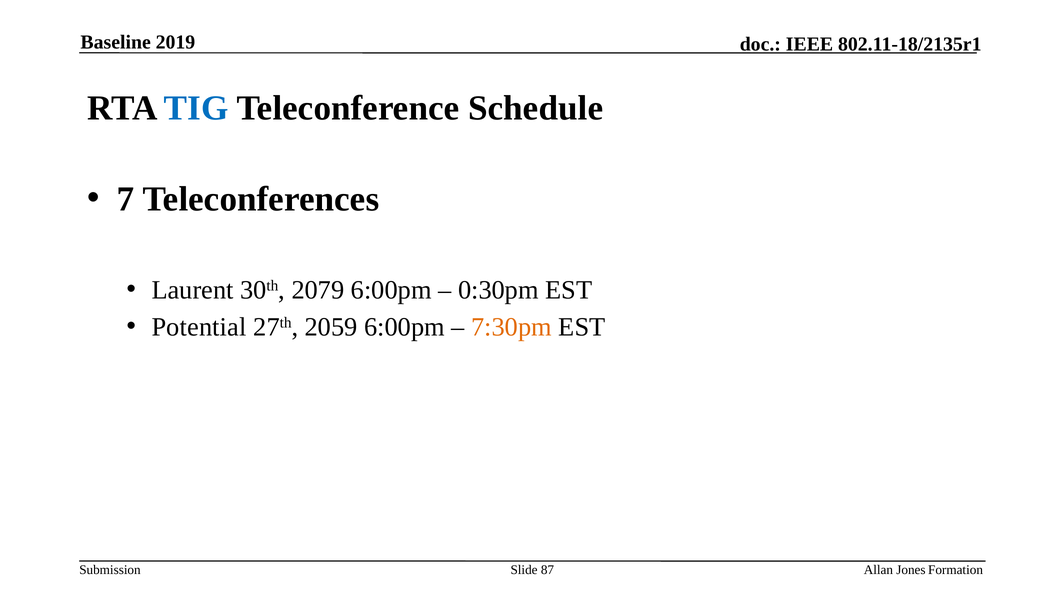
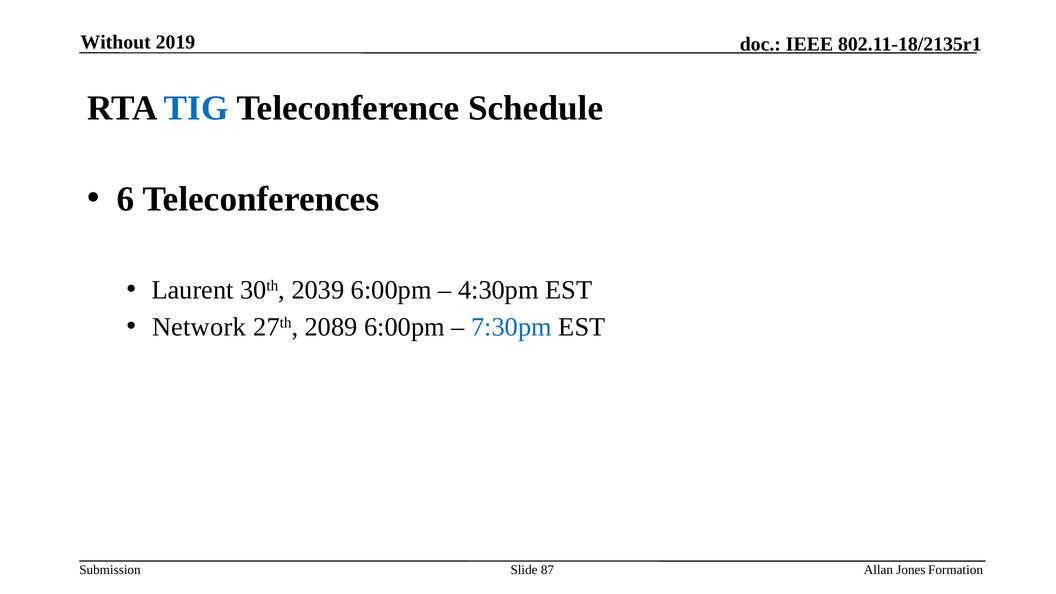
Baseline: Baseline -> Without (116, 42)
7: 7 -> 6 (126, 199)
2079: 2079 -> 2039 (318, 290)
0:30pm: 0:30pm -> 4:30pm (498, 290)
Potential: Potential -> Network (199, 327)
2059: 2059 -> 2089 (331, 327)
7:30pm colour: orange -> blue (512, 327)
